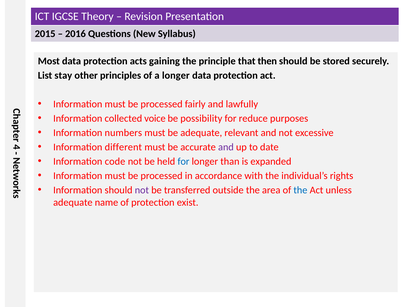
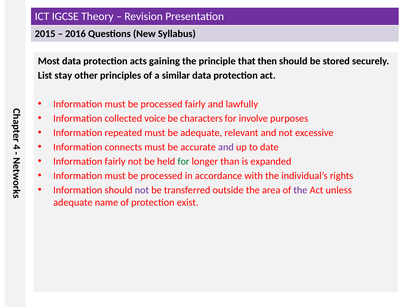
a longer: longer -> similar (176, 75)
possibility: possibility -> characters (201, 118)
reduce: reduce -> involve (253, 118)
numbers: numbers -> repeated (123, 133)
different: different -> connects (123, 147)
Information code: code -> fairly (115, 161)
for colour: blue -> green (183, 161)
the colour: blue -> purple (300, 190)
